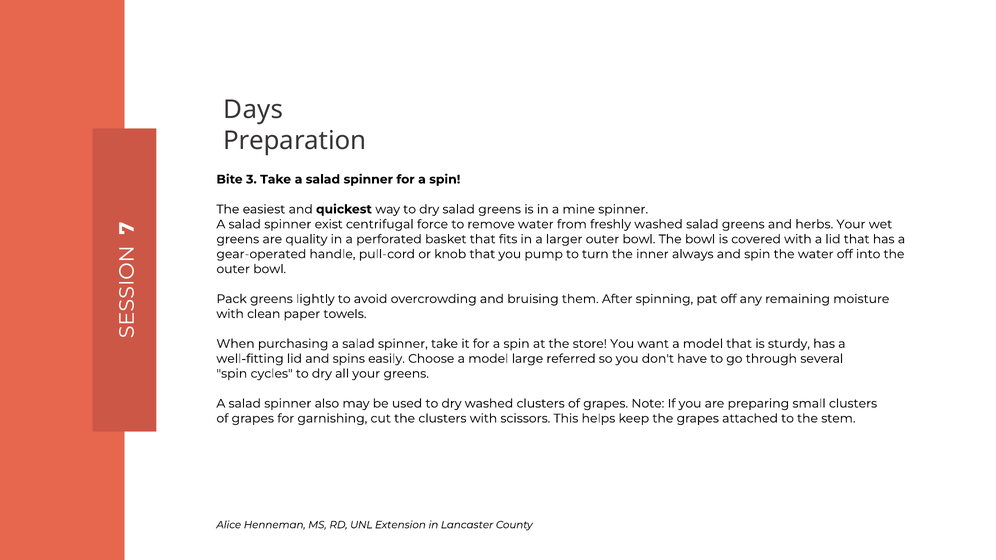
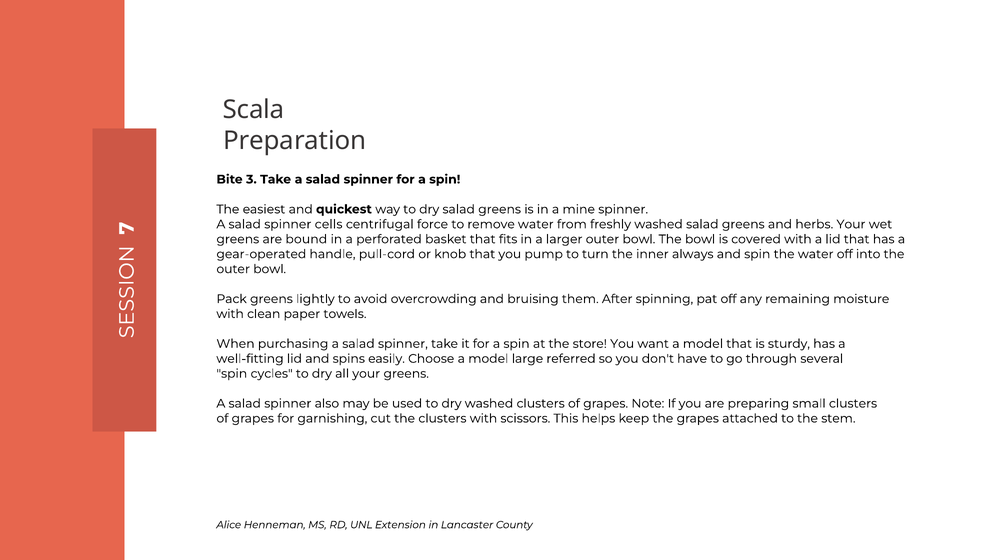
Days: Days -> Scala (254, 110)
exist: exist -> cells (329, 224)
quality: quality -> bound (306, 239)
